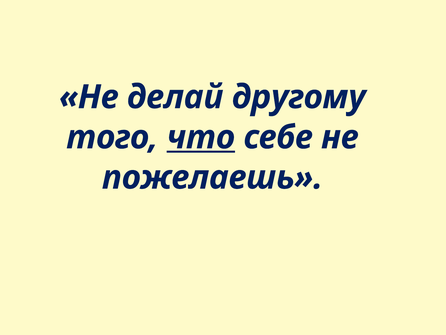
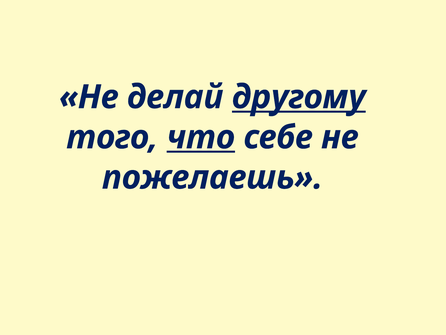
другому underline: none -> present (299, 97)
